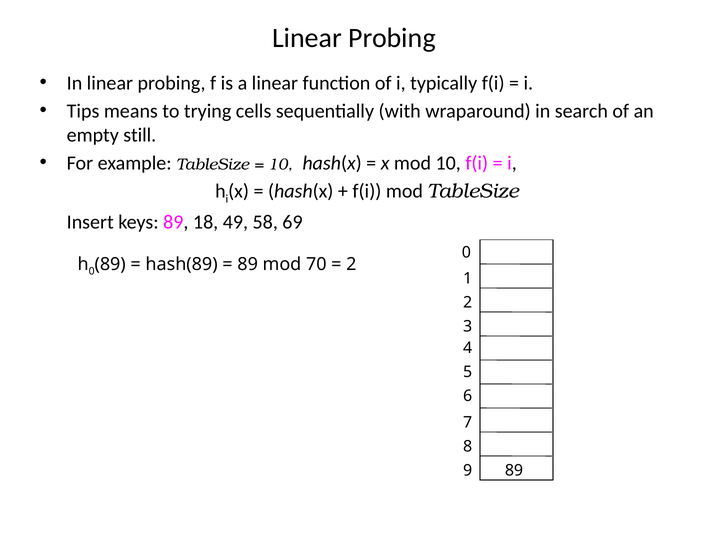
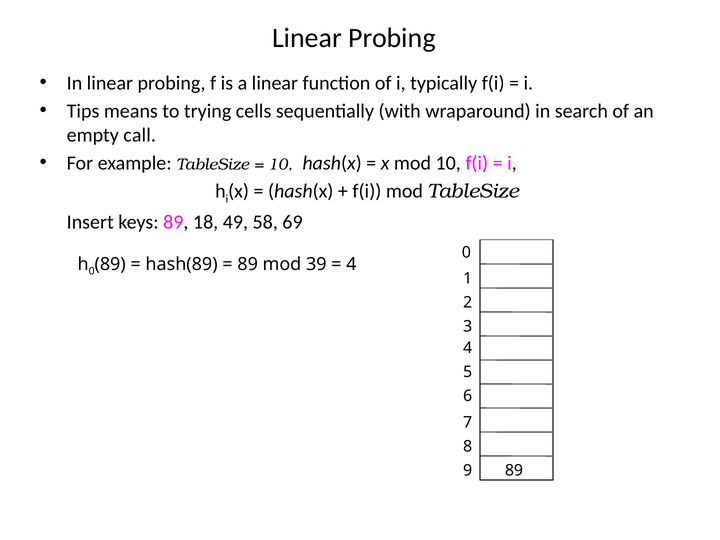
still: still -> call (140, 135)
70: 70 -> 39 (316, 264)
2: 2 -> 4 (351, 264)
